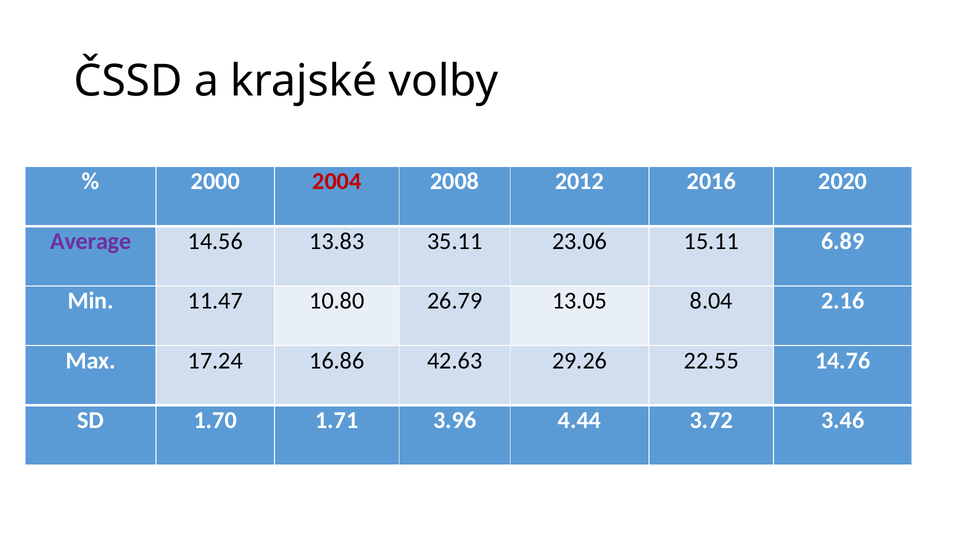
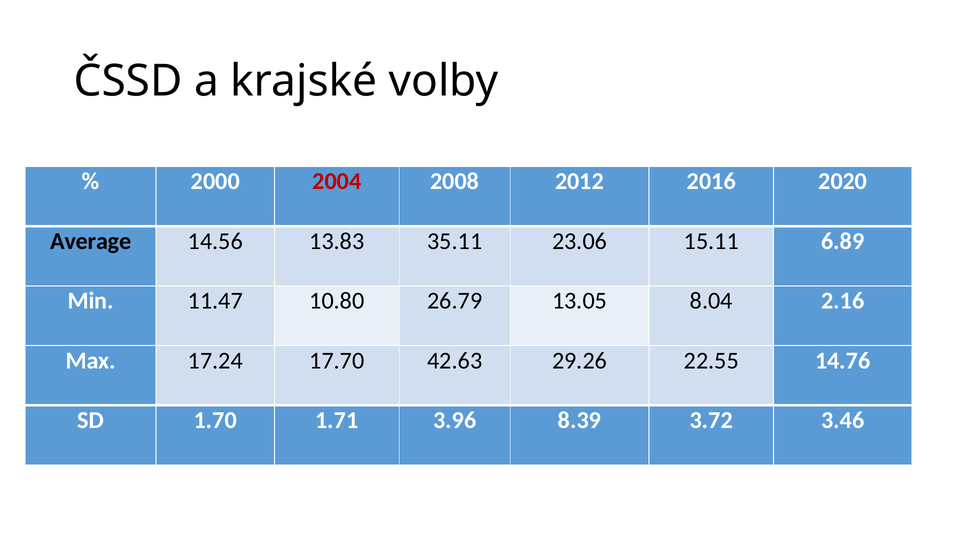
Average colour: purple -> black (91, 241)
16.86: 16.86 -> 17.70 (337, 360)
4.44: 4.44 -> 8.39 (580, 420)
